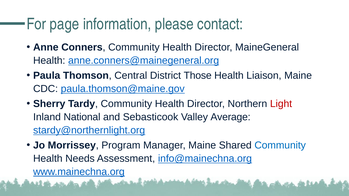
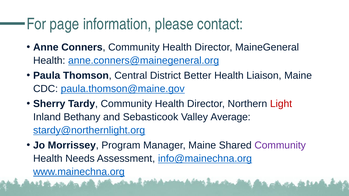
Those: Those -> Better (198, 76)
National: National -> Bethany (82, 117)
Community colour: blue -> purple (280, 146)
